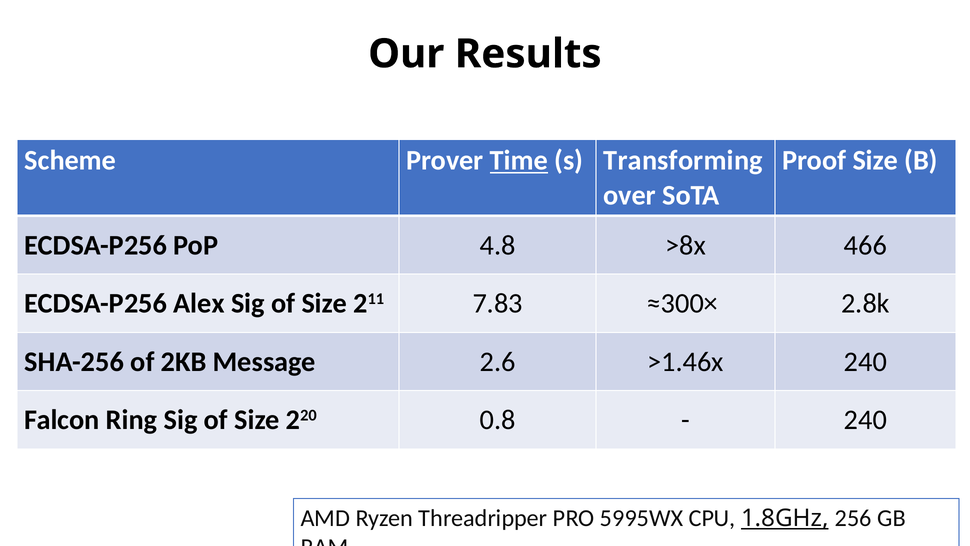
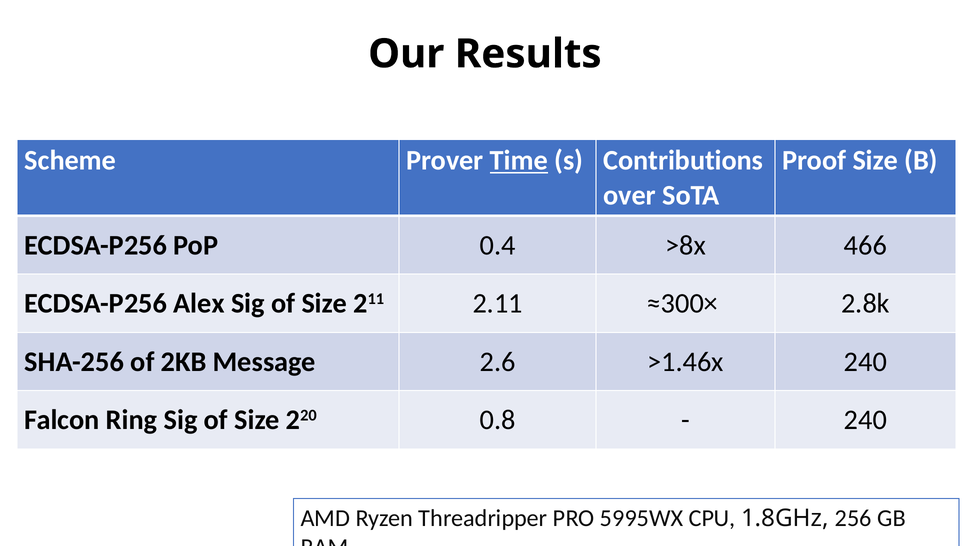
Transforming: Transforming -> Contributions (683, 160)
4.8: 4.8 -> 0.4 (498, 245)
7.83: 7.83 -> 2.11 (498, 303)
1.8GHz underline: present -> none (785, 518)
